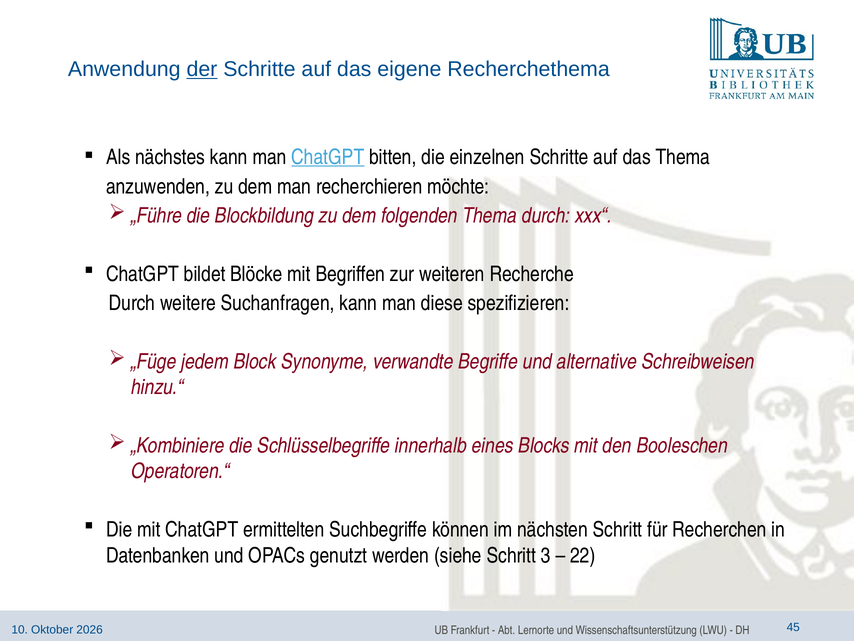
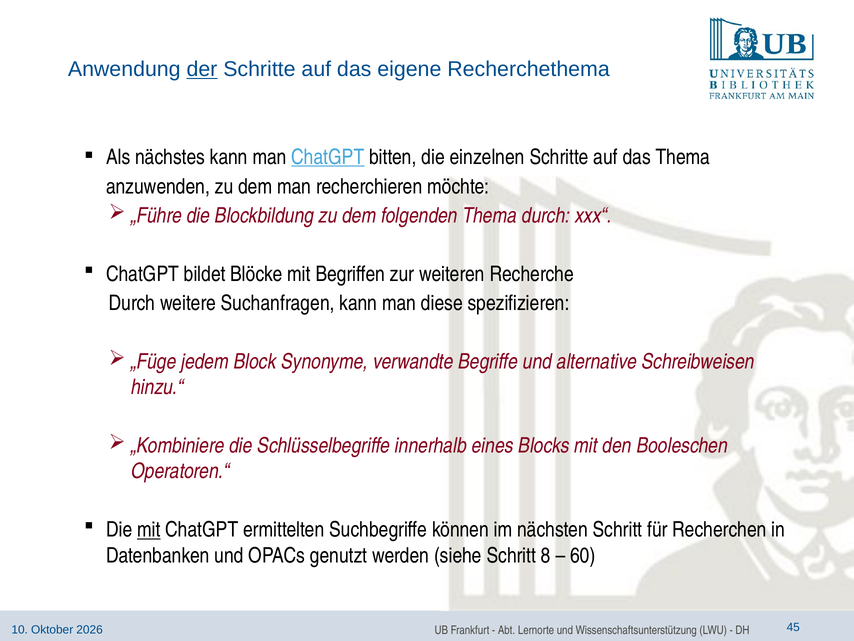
mit underline: none -> present (149, 529)
3: 3 -> 8 (546, 555)
22: 22 -> 60 (583, 555)
